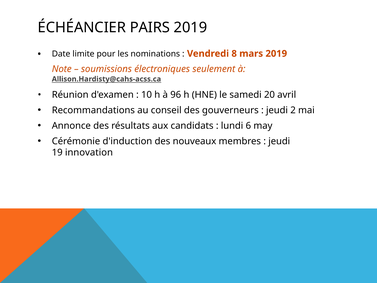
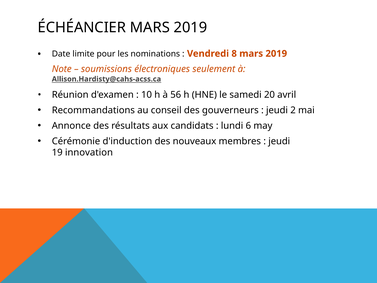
ÉCHÉANCIER PAIRS: PAIRS -> MARS (150, 27)
96: 96 -> 56 (176, 95)
